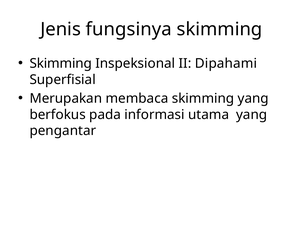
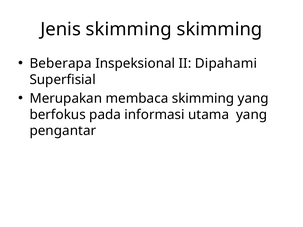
Jenis fungsinya: fungsinya -> skimming (129, 29)
Skimming: Skimming -> Beberapa (61, 64)
